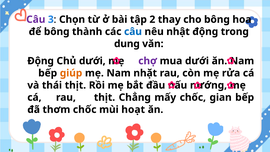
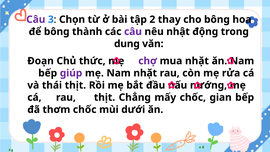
câu colour: blue -> purple (133, 32)
Động: Động -> Đoạn (41, 61)
Chủ dưới: dưới -> thức (92, 61)
mua dưới: dưới -> nhặt (197, 61)
giúp colour: orange -> purple (71, 73)
hoạt: hoạt -> dưới (133, 109)
